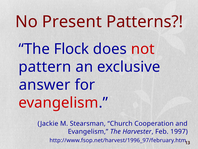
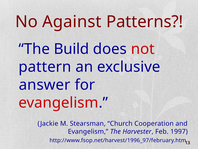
Present: Present -> Against (72, 22)
Flock: Flock -> Build (71, 49)
